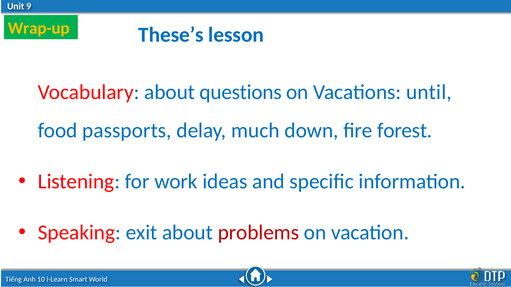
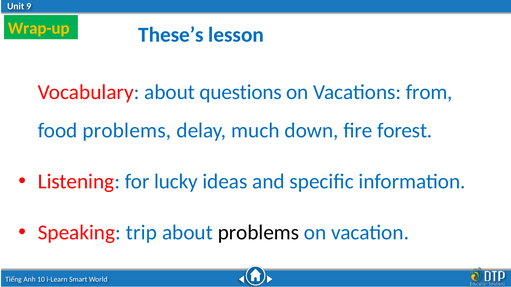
until: until -> from (429, 92)
food passports: passports -> problems (127, 131)
work: work -> lucky (176, 182)
exit: exit -> trip (141, 233)
problems colour: red -> black (258, 233)
